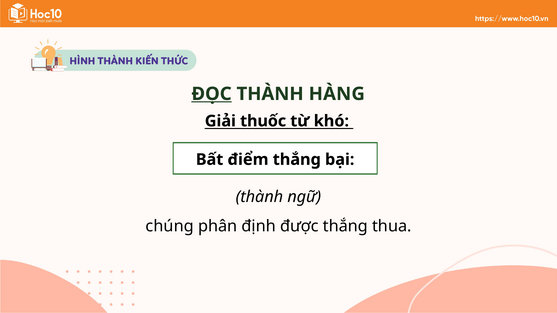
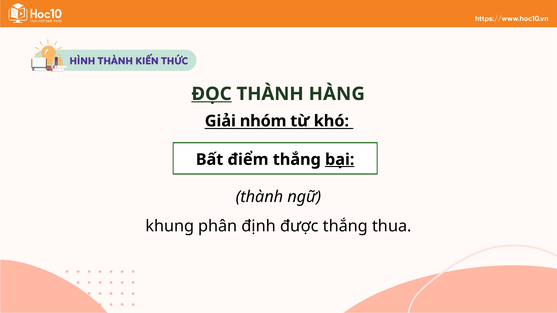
thuốc: thuốc -> nhóm (263, 121)
bại underline: none -> present (340, 160)
chúng: chúng -> khung (170, 226)
